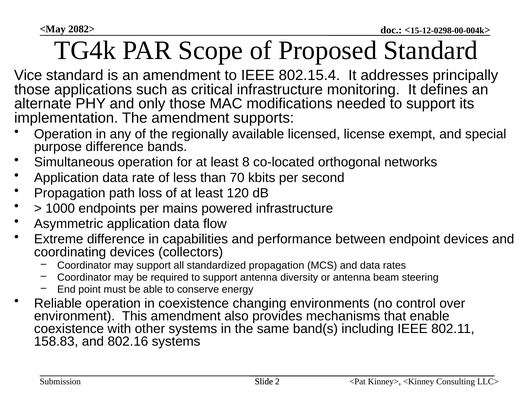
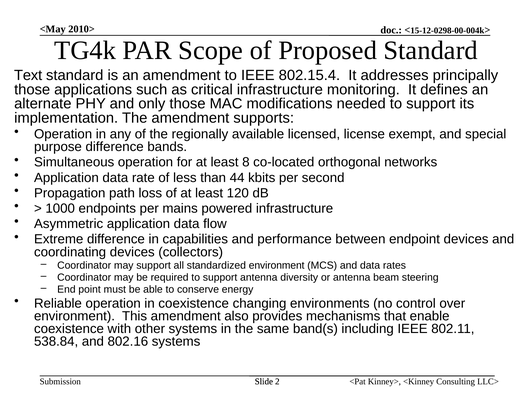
2082>: 2082> -> 2010> (82, 29)
Vice: Vice -> Text (28, 75)
70: 70 -> 44 (237, 177)
standardized propagation: propagation -> environment (277, 265)
158.83: 158.83 -> 538.84 (56, 341)
